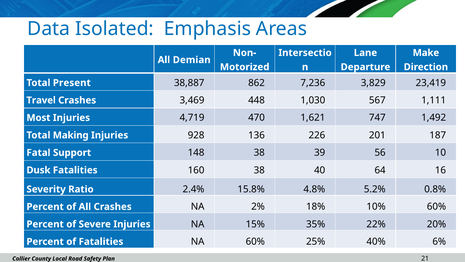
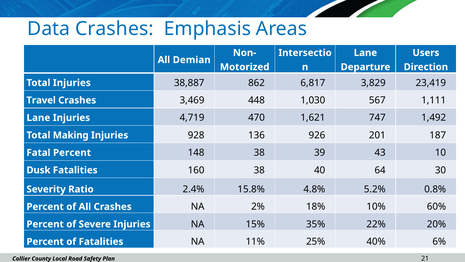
Data Isolated: Isolated -> Crashes (114, 29)
Make: Make -> Users (426, 53)
Total Present: Present -> Injuries (72, 83)
7,236: 7,236 -> 6,817 (313, 83)
Most: Most -> Lane (38, 118)
226: 226 -> 926 (317, 135)
Fatal Support: Support -> Percent (72, 152)
56: 56 -> 43 (380, 152)
16: 16 -> 30 (440, 170)
NA 60%: 60% -> 11% (255, 241)
